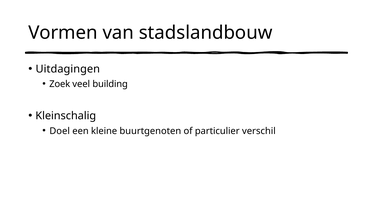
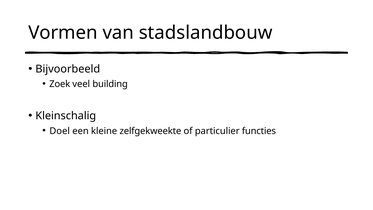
Uitdagingen: Uitdagingen -> Bijvoorbeeld (68, 69)
buurtgenoten: buurtgenoten -> zelfgekweekte (150, 131)
verschil: verschil -> functies (259, 131)
